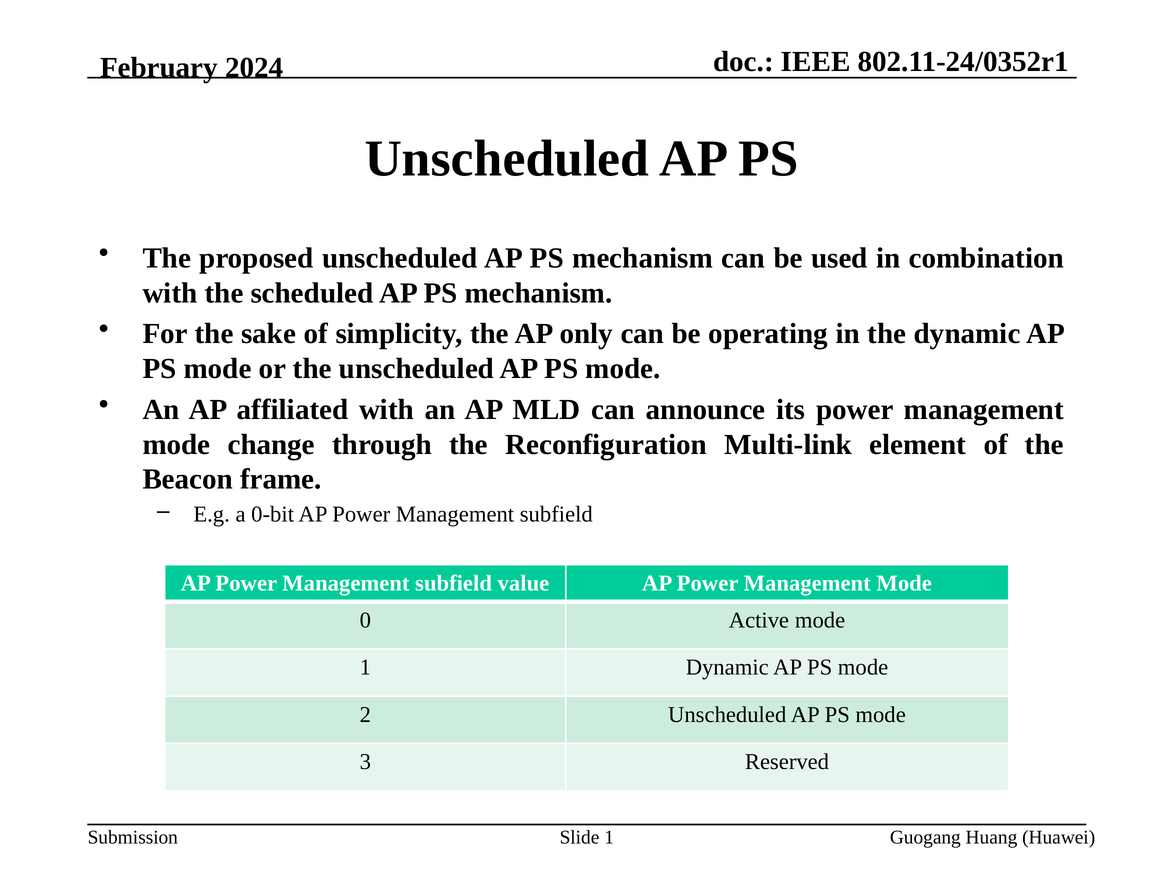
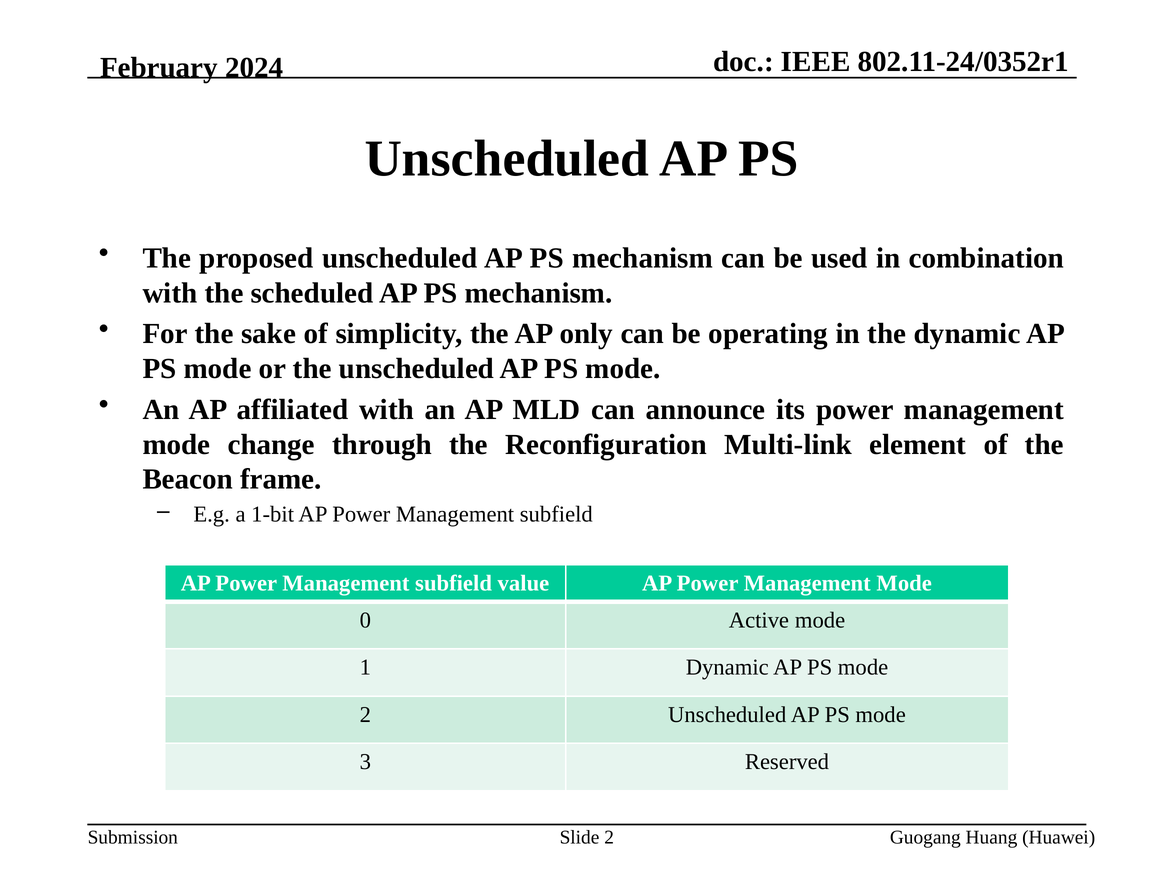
0-bit: 0-bit -> 1-bit (273, 514)
Slide 1: 1 -> 2 (609, 837)
